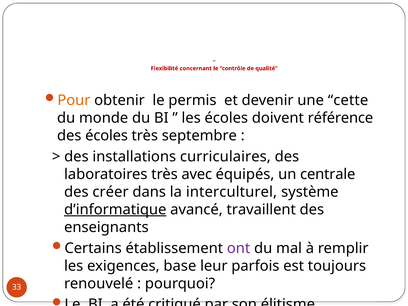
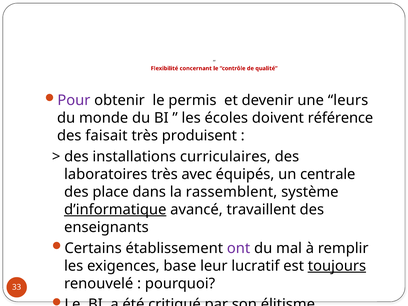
Pour colour: orange -> purple (74, 100)
cette: cette -> leurs (348, 100)
des écoles: écoles -> faisait (106, 136)
septembre: septembre -> produisent (199, 136)
créer: créer -> place (111, 192)
interculturel: interculturel -> rassemblent (231, 192)
parfois: parfois -> lucratif (255, 266)
toujours underline: none -> present (337, 266)
